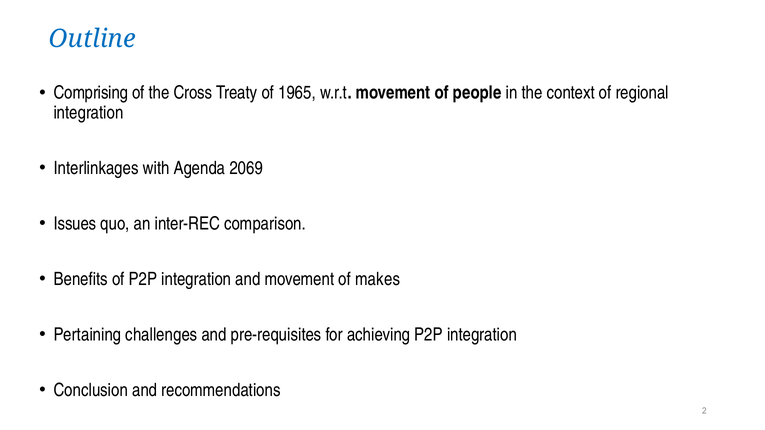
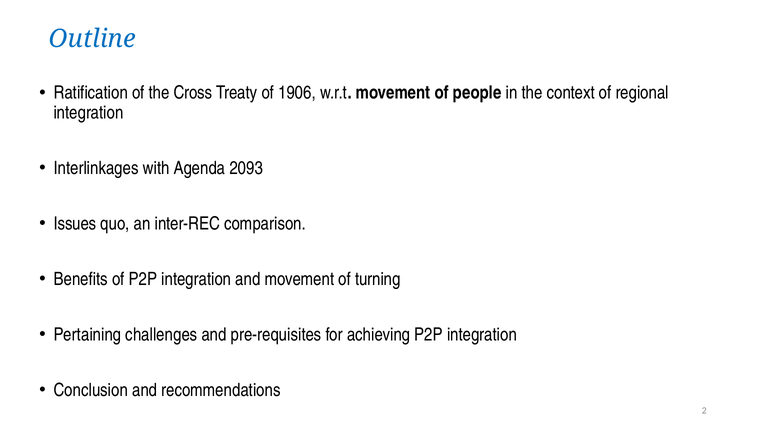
Comprising: Comprising -> Ratification (91, 93)
1965: 1965 -> 1906 (297, 93)
2069: 2069 -> 2093 (246, 168)
makes: makes -> turning (378, 279)
